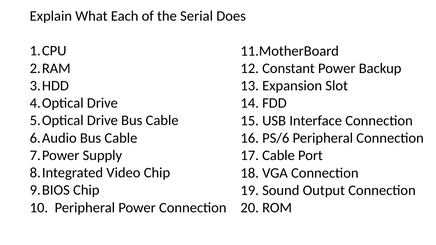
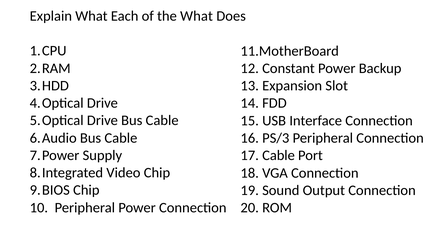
the Serial: Serial -> What (197, 16)
PS/6: PS/6 -> PS/3 (276, 138)
